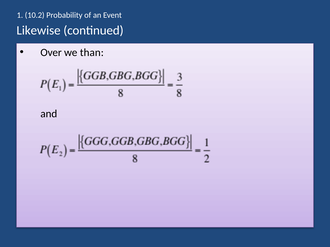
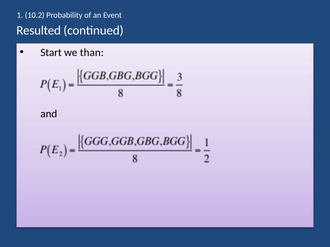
Likewise: Likewise -> Resulted (39, 30)
Over: Over -> Start (51, 53)
